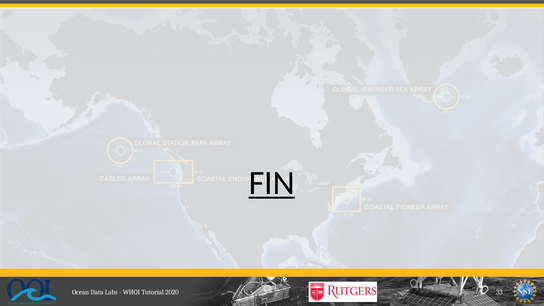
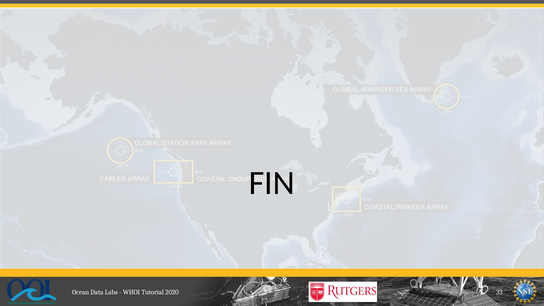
FIN underline: present -> none (272, 183)
